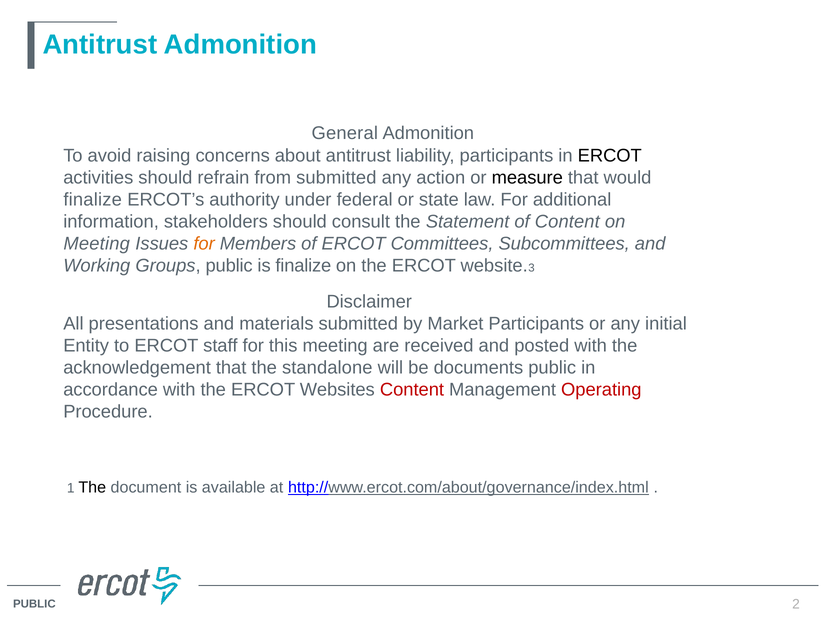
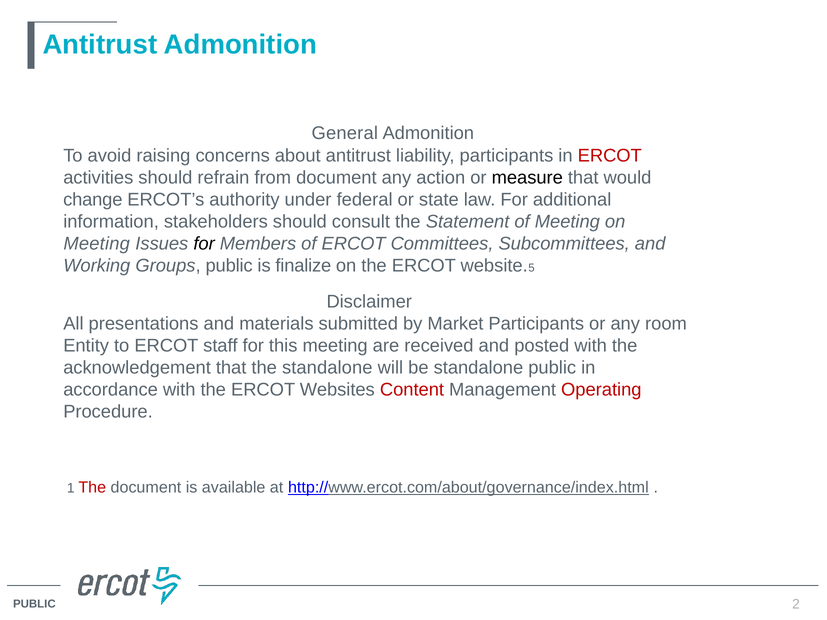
ERCOT colour: black -> red (610, 156)
from submitted: submitted -> document (336, 178)
finalize: finalize -> change (93, 200)
of Content: Content -> Meeting (567, 222)
for colour: orange -> black (204, 244)
3: 3 -> 5 (531, 268)
initial: initial -> room (666, 324)
be documents: documents -> standalone (478, 368)
The colour: black -> red (92, 487)
